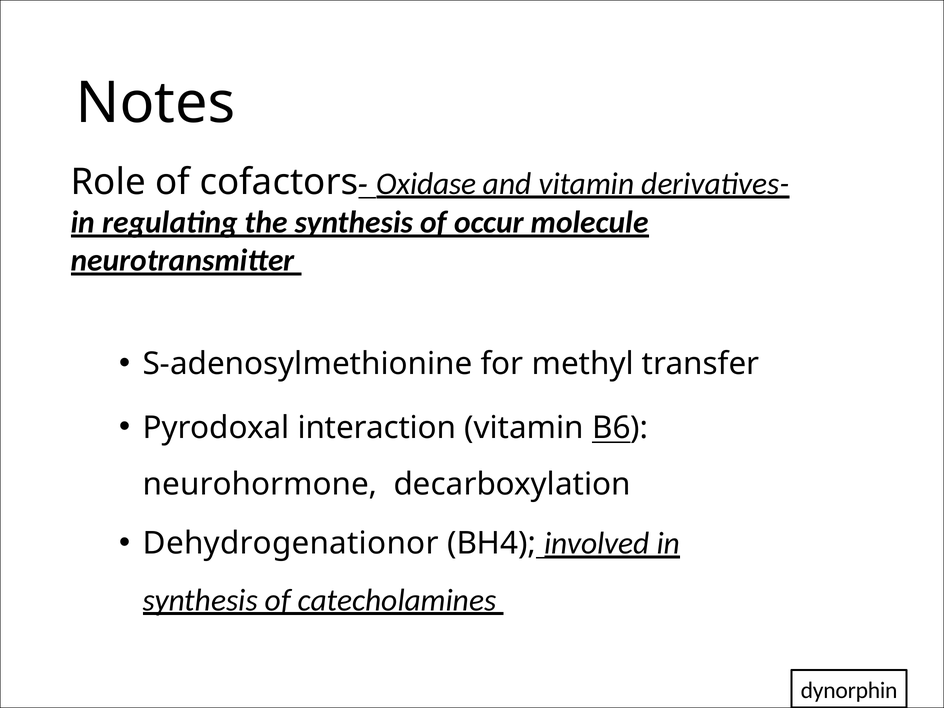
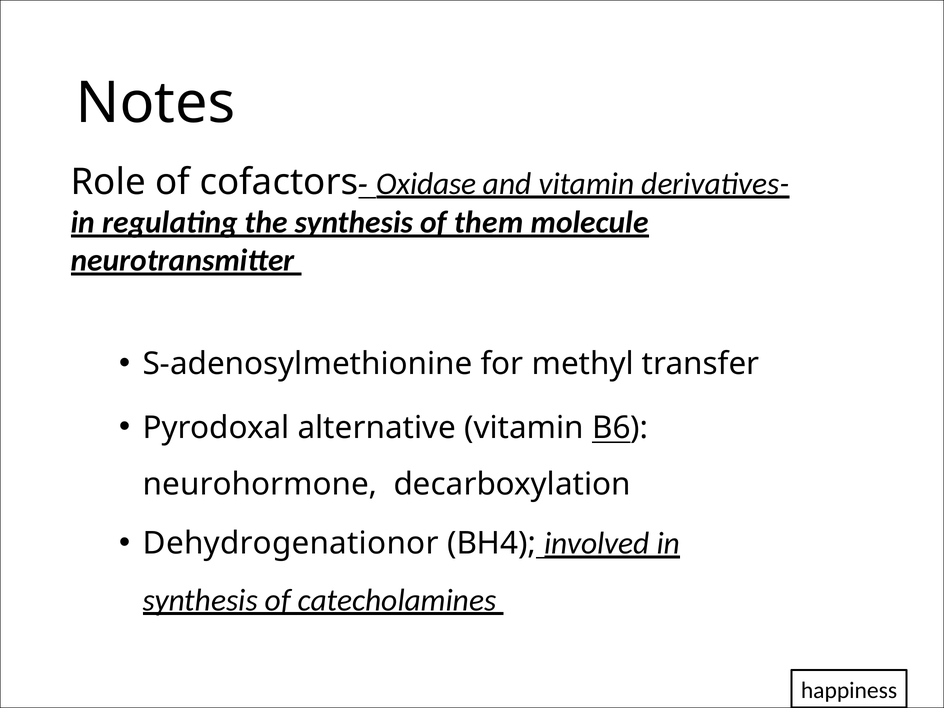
occur: occur -> them (489, 222)
interaction: interaction -> alternative (377, 428)
dynorphin: dynorphin -> happiness (849, 690)
